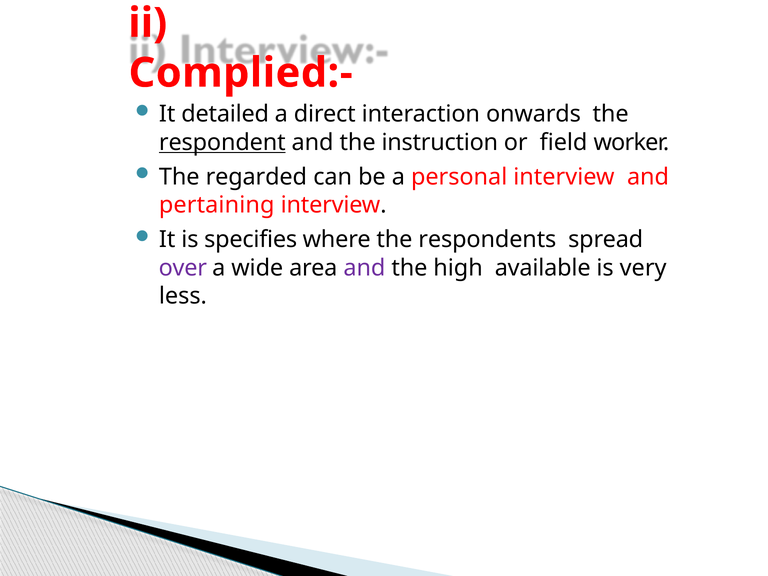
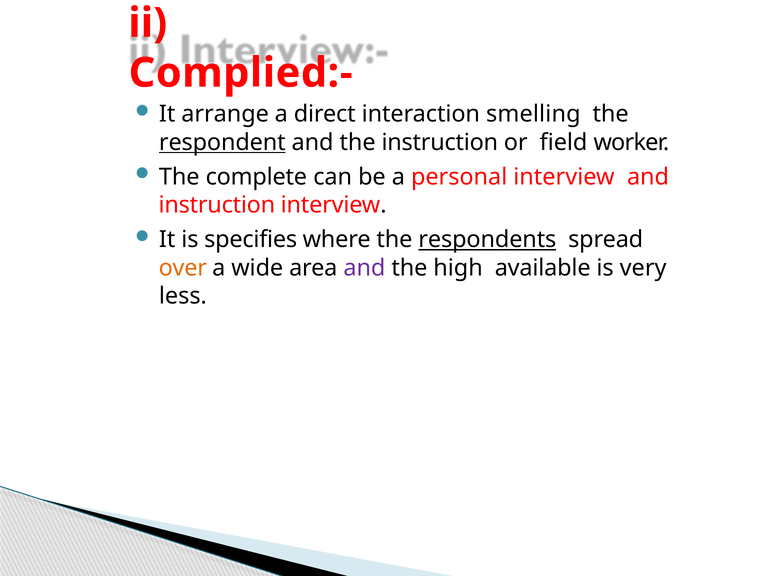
detailed: detailed -> arrange (225, 114)
onwards: onwards -> smelling (533, 114)
regarded: regarded -> complete (256, 177)
pertaining: pertaining -> instruction (217, 205)
respondents underline: none -> present (487, 240)
over colour: purple -> orange (183, 268)
